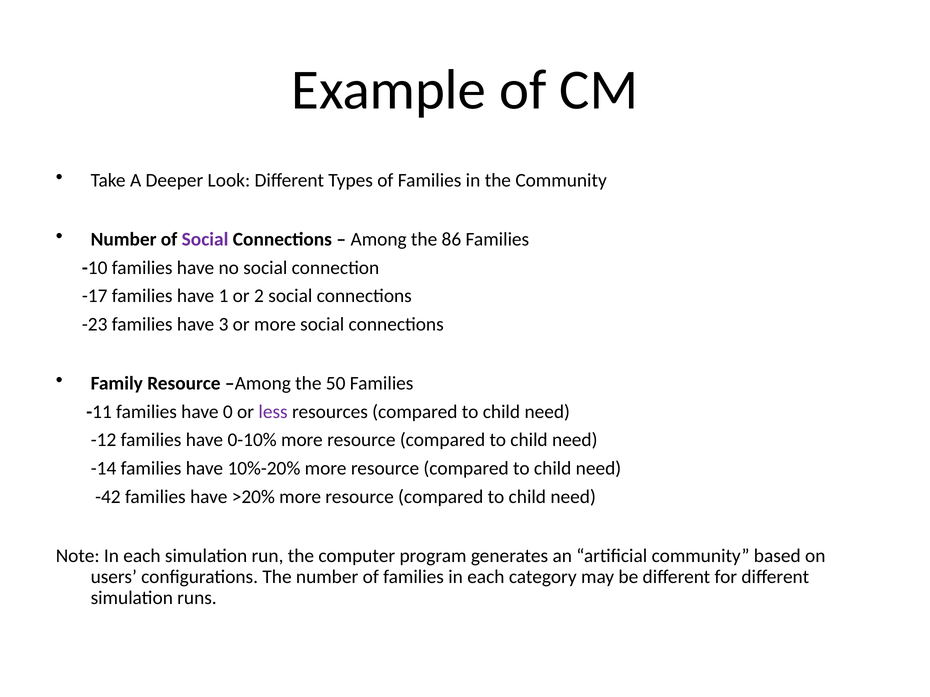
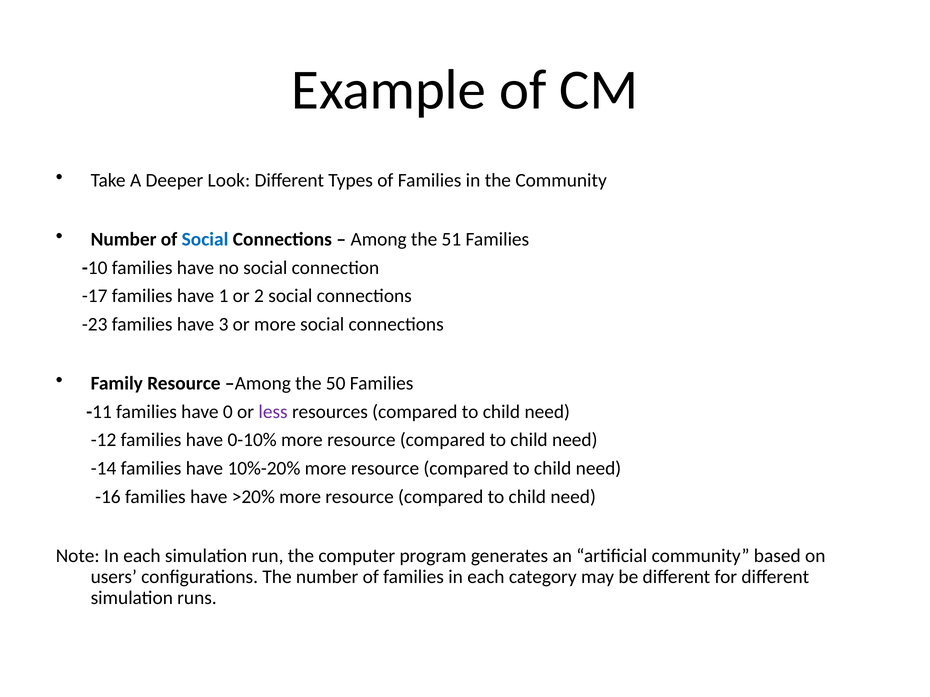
Social colour: purple -> blue (205, 239)
86: 86 -> 51 (451, 239)
-42: -42 -> -16 (108, 497)
